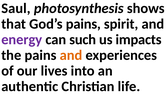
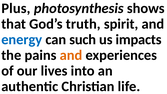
Saul: Saul -> Plus (16, 8)
God’s pains: pains -> truth (83, 24)
energy colour: purple -> blue (22, 40)
